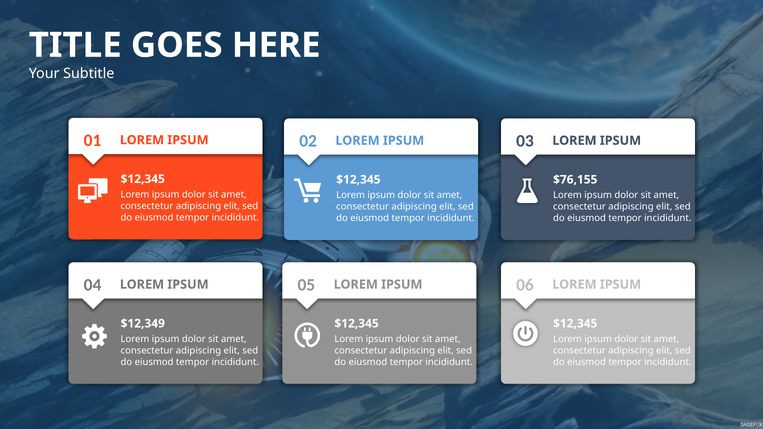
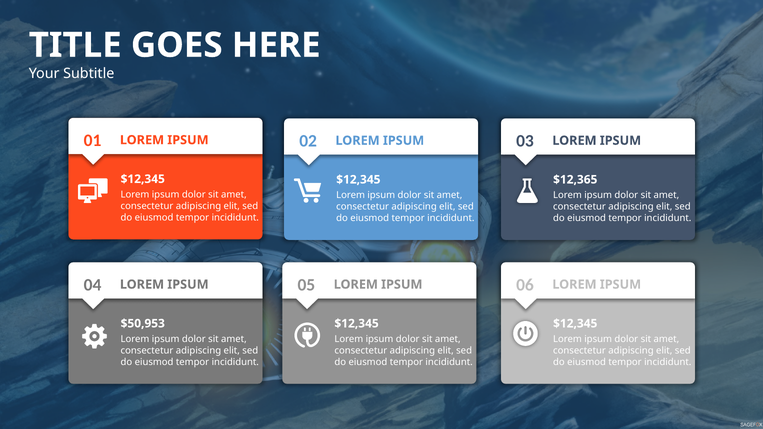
$76,155: $76,155 -> $12,365 (575, 180)
$12,349: $12,349 -> $50,953 (143, 324)
